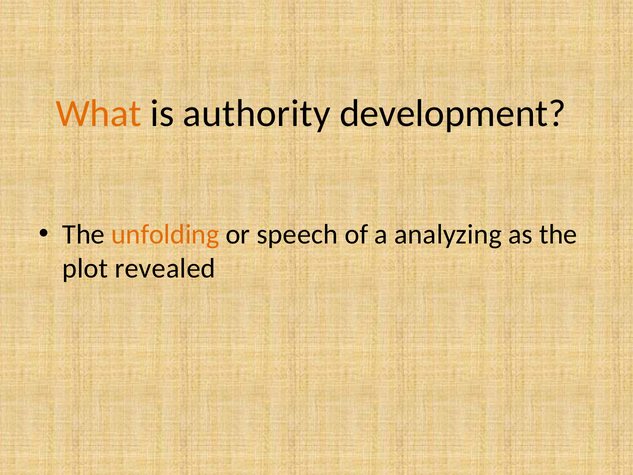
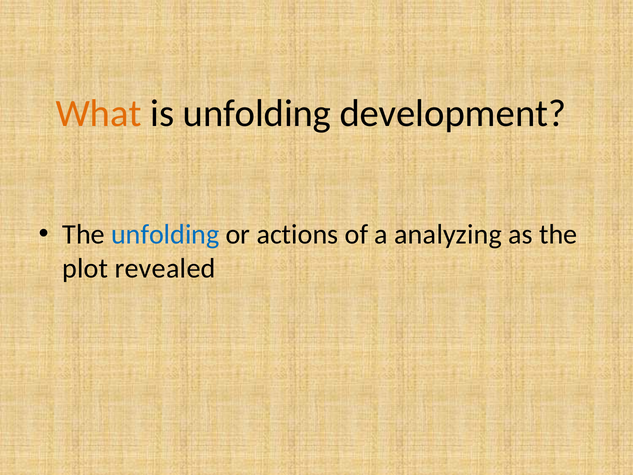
is authority: authority -> unfolding (257, 113)
unfolding colour: orange -> blue (165, 234)
speech: speech -> actions (297, 234)
